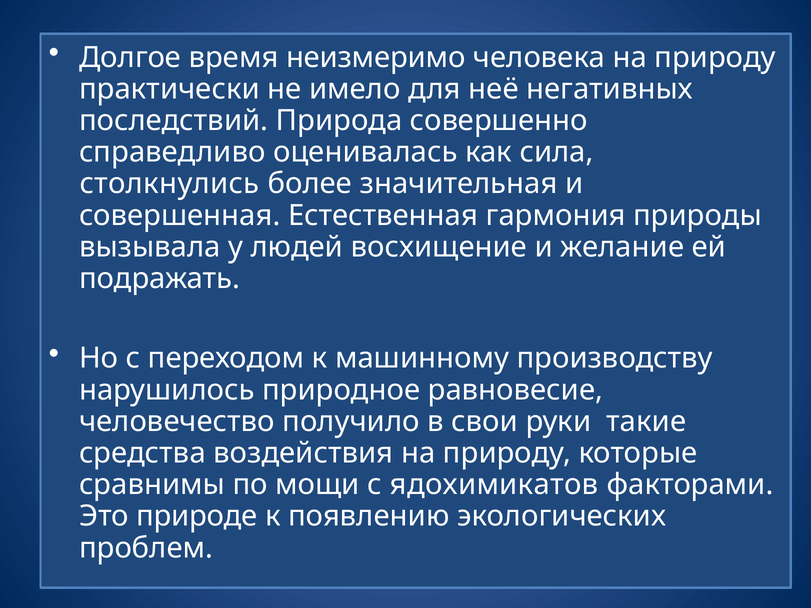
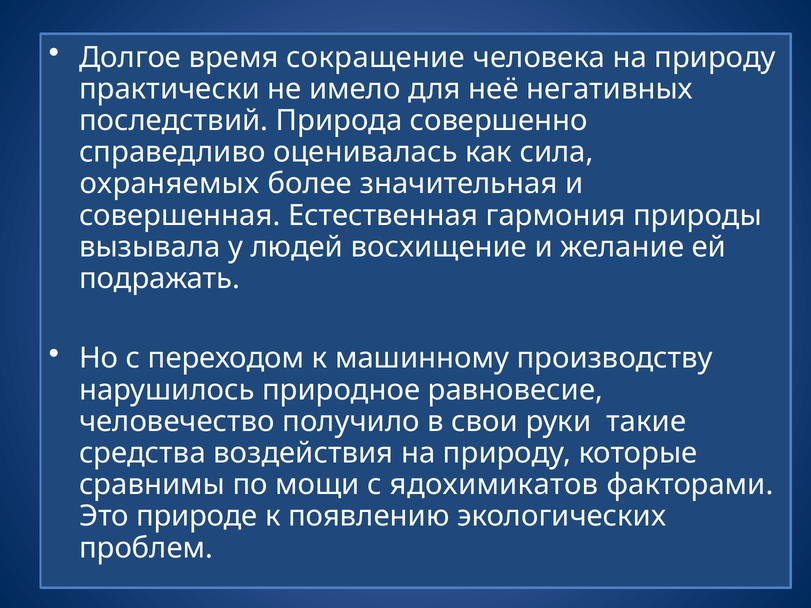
неизмеримо: неизмеримо -> сокращение (376, 57)
столкнулись: столкнулись -> охраняемых (170, 184)
